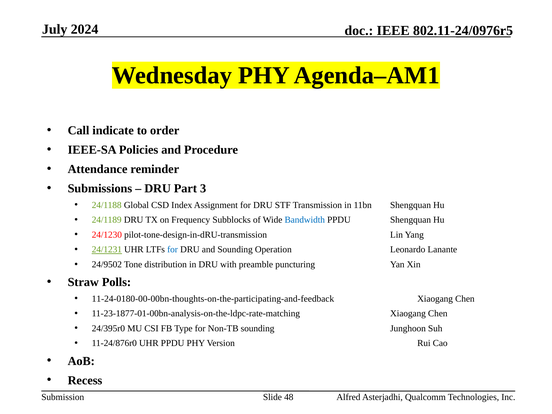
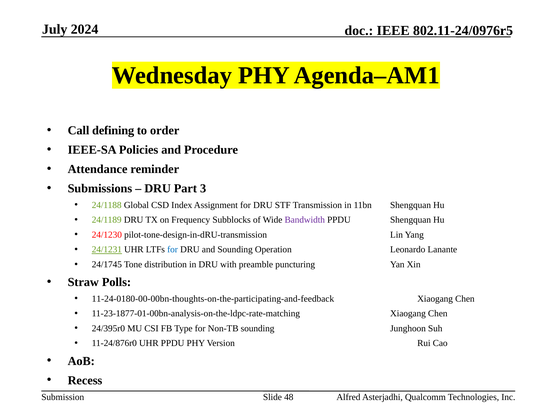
indicate: indicate -> defining (113, 131)
Bandwidth colour: blue -> purple (305, 220)
24/9502: 24/9502 -> 24/1745 (107, 264)
